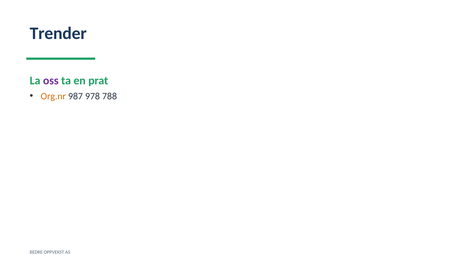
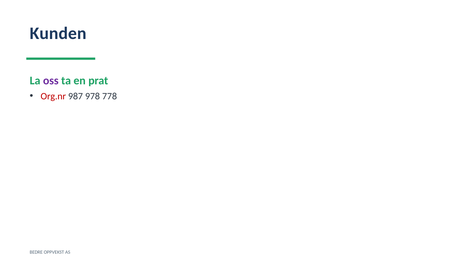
Trender: Trender -> Kunden (58, 33)
Org.nr colour: orange -> red (53, 96)
788: 788 -> 778 (110, 96)
